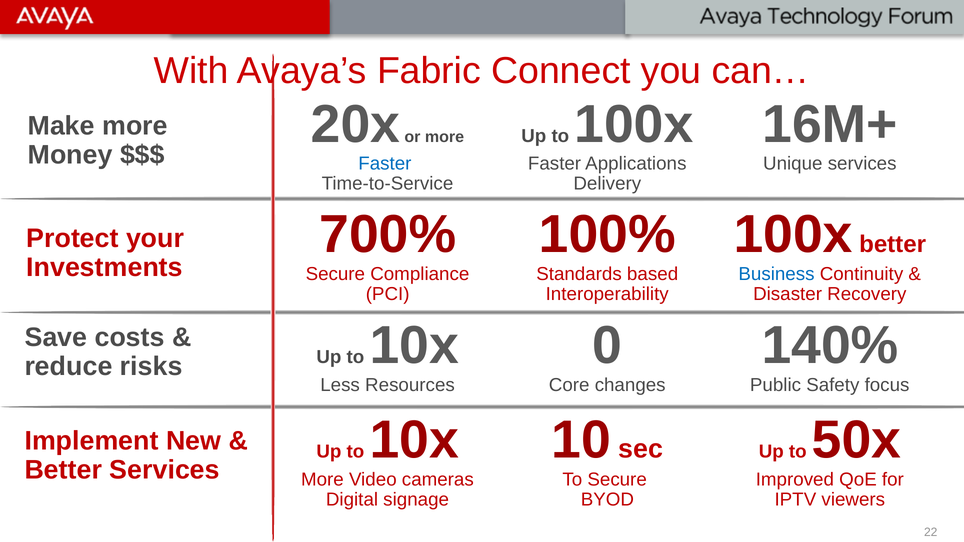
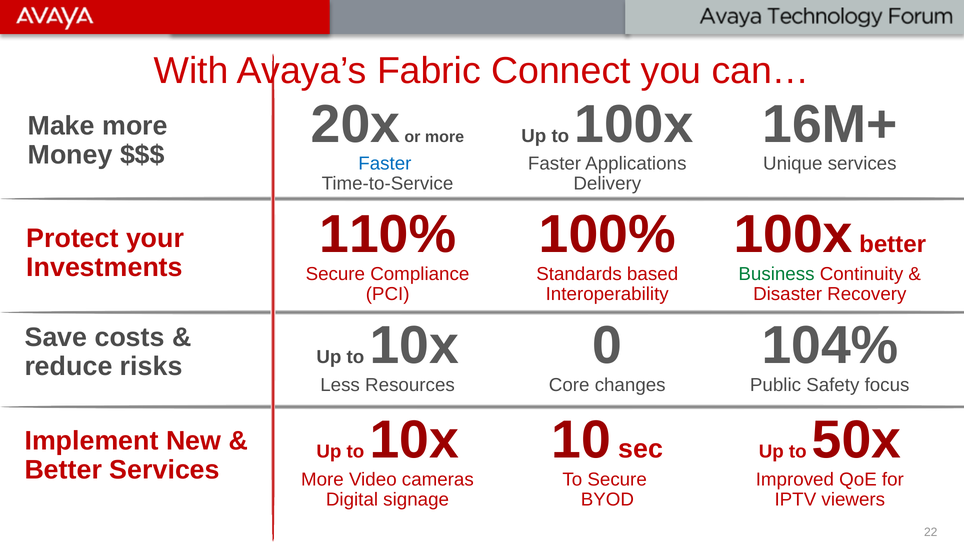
700%: 700% -> 110% (388, 235)
Business colour: blue -> green (777, 274)
140%: 140% -> 104% (830, 346)
